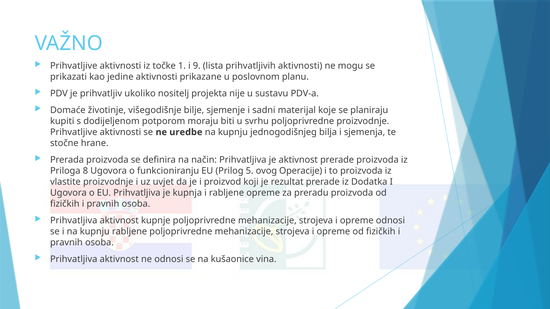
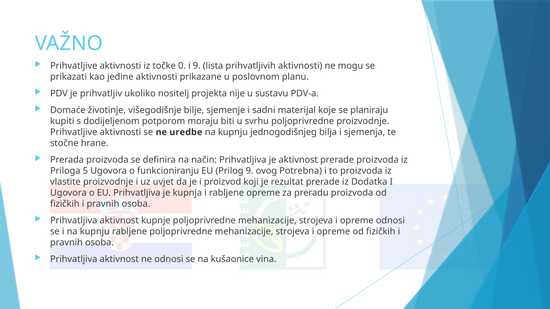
1: 1 -> 0 (182, 66)
8: 8 -> 5 (85, 171)
Prilog 5: 5 -> 9 (250, 171)
Operacije: Operacije -> Potrebna (301, 171)
